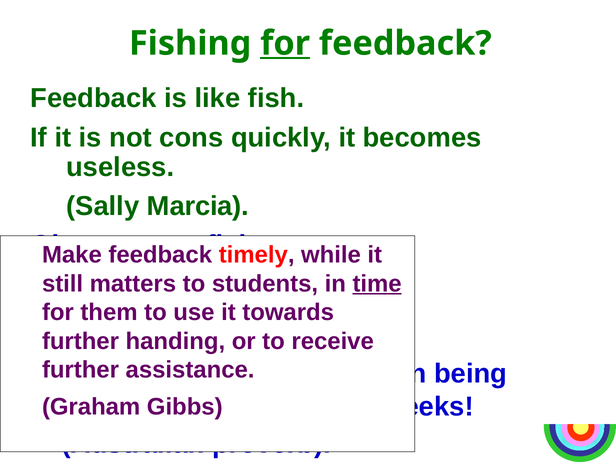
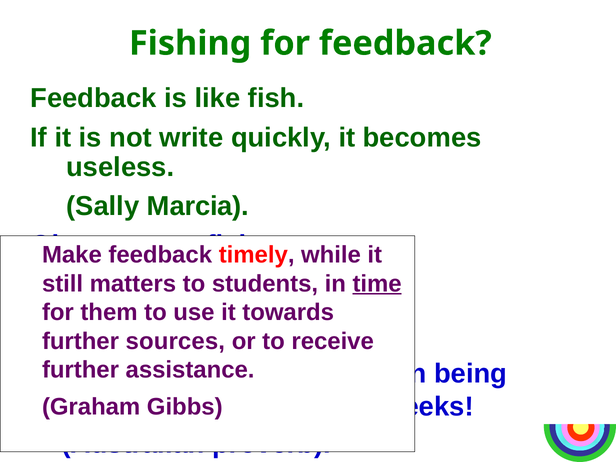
for underline: present -> none (285, 43)
cons: cons -> write (191, 138)
handing: handing -> sources (175, 341)
